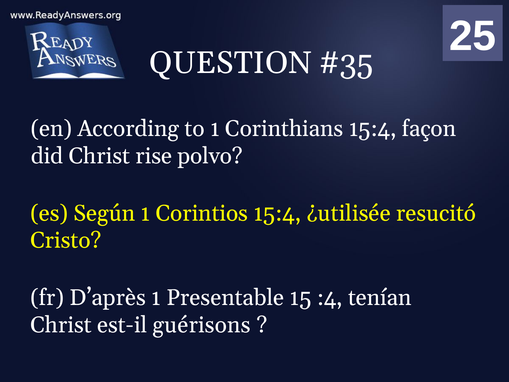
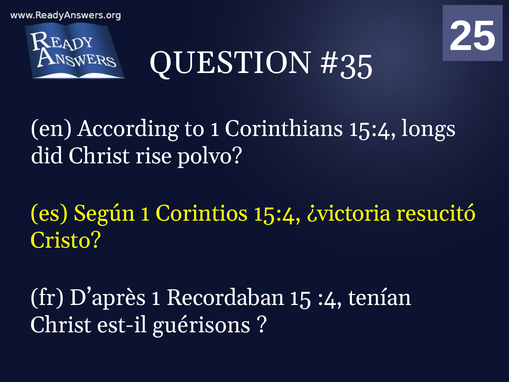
façon: façon -> longs (429, 129)
¿utilisée: ¿utilisée -> ¿victoria (349, 213)
Presentable: Presentable -> Recordaban (225, 298)
